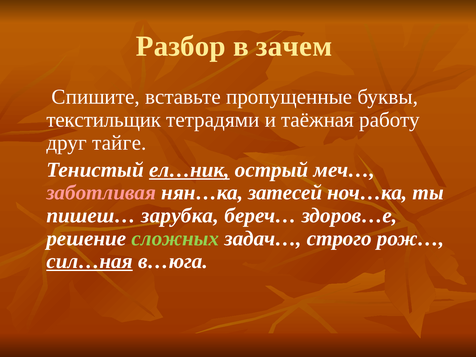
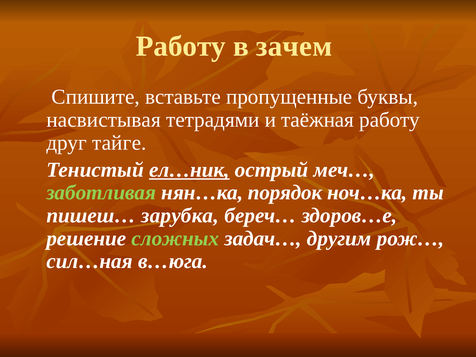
Разбор: Разбор -> Работу (181, 46)
текстильщик: текстильщик -> насвистывая (104, 120)
заботливая colour: pink -> light green (101, 193)
затесей: затесей -> порядок (285, 193)
строго: строго -> другим (339, 238)
сил…ная underline: present -> none (90, 261)
